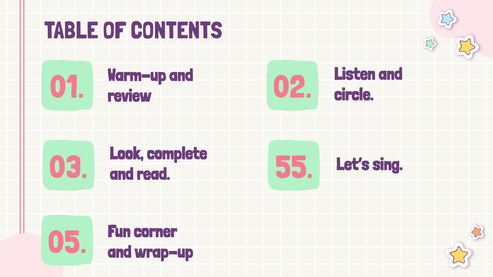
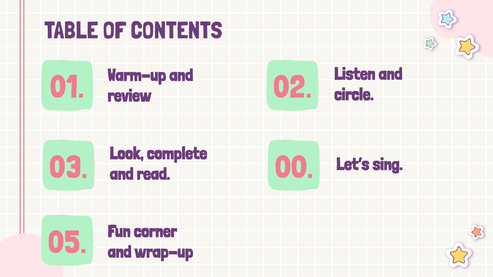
55: 55 -> 00 (294, 168)
